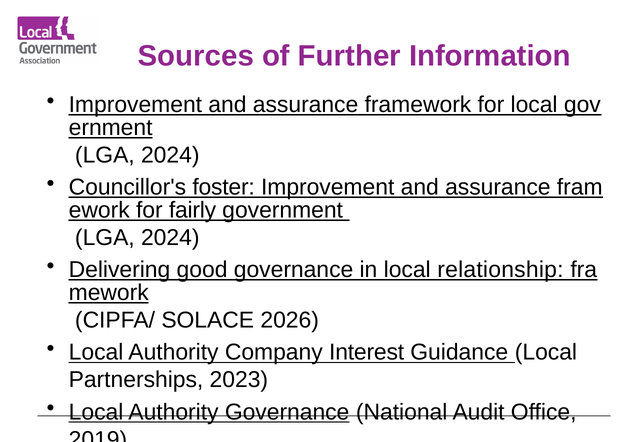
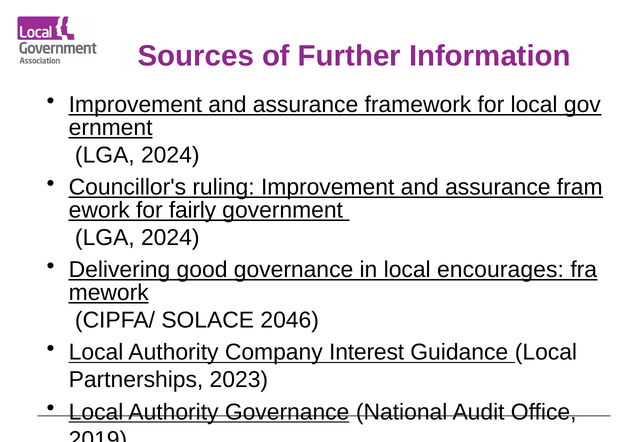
foster: foster -> ruling (224, 187)
relationship: relationship -> encourages (500, 270)
2026: 2026 -> 2046 (290, 320)
